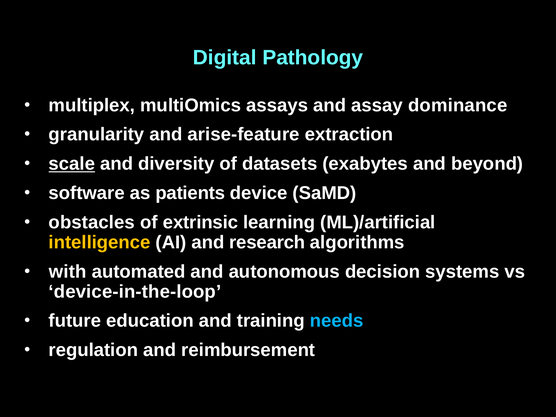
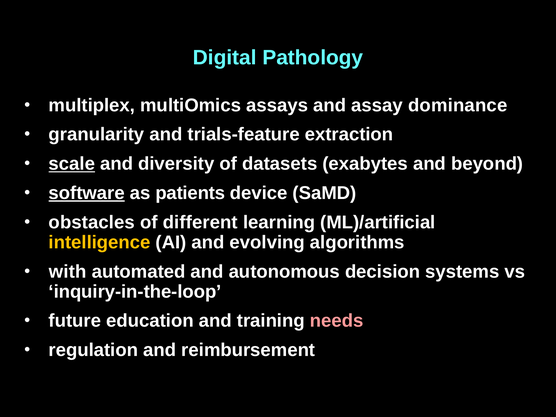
arise-feature: arise-feature -> trials-feature (244, 135)
software underline: none -> present (87, 193)
extrinsic: extrinsic -> different (200, 222)
research: research -> evolving (267, 242)
device-in-the-loop: device-in-the-loop -> inquiry-in-the-loop (135, 292)
needs colour: light blue -> pink (337, 321)
